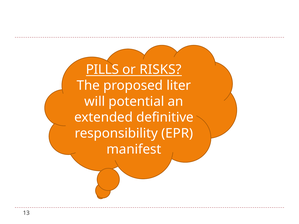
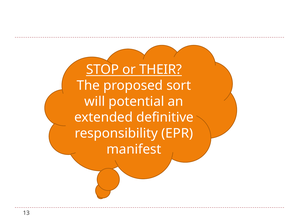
PILLS: PILLS -> STOP (102, 70)
RISKS: RISKS -> THEIR (161, 70)
liter: liter -> sort (179, 86)
